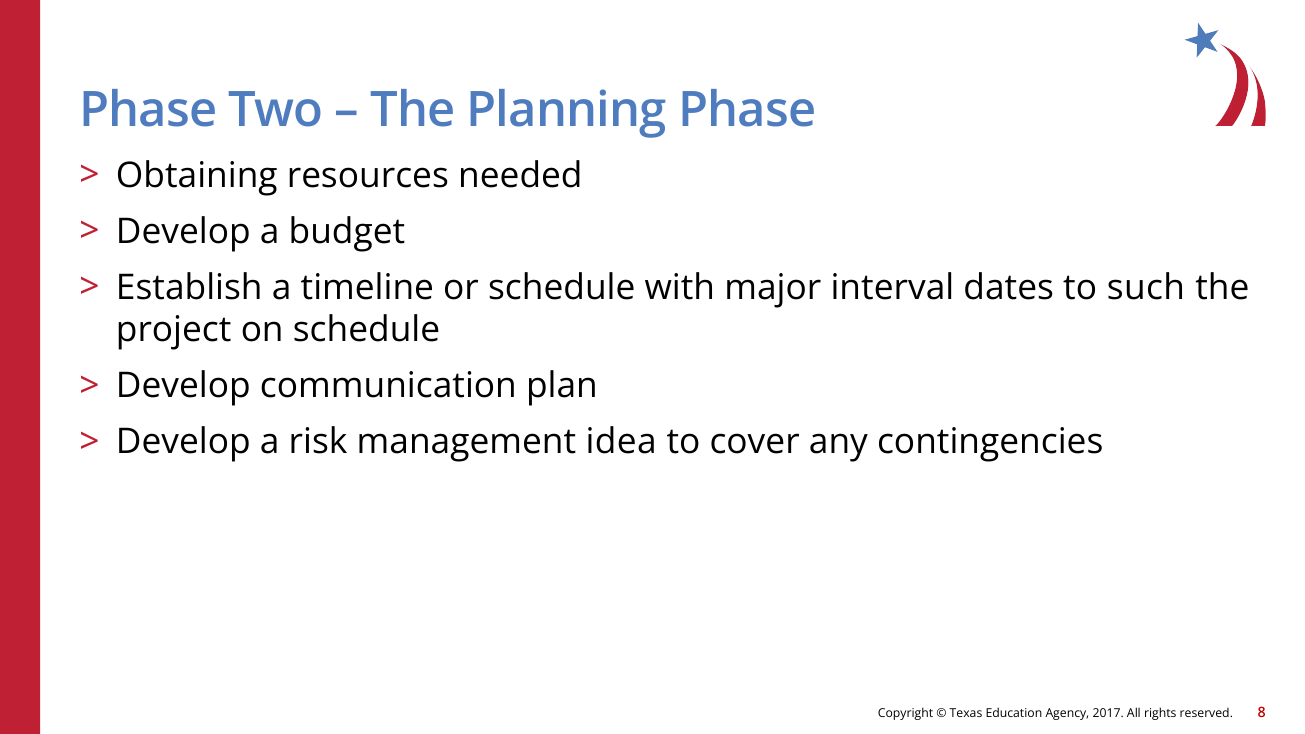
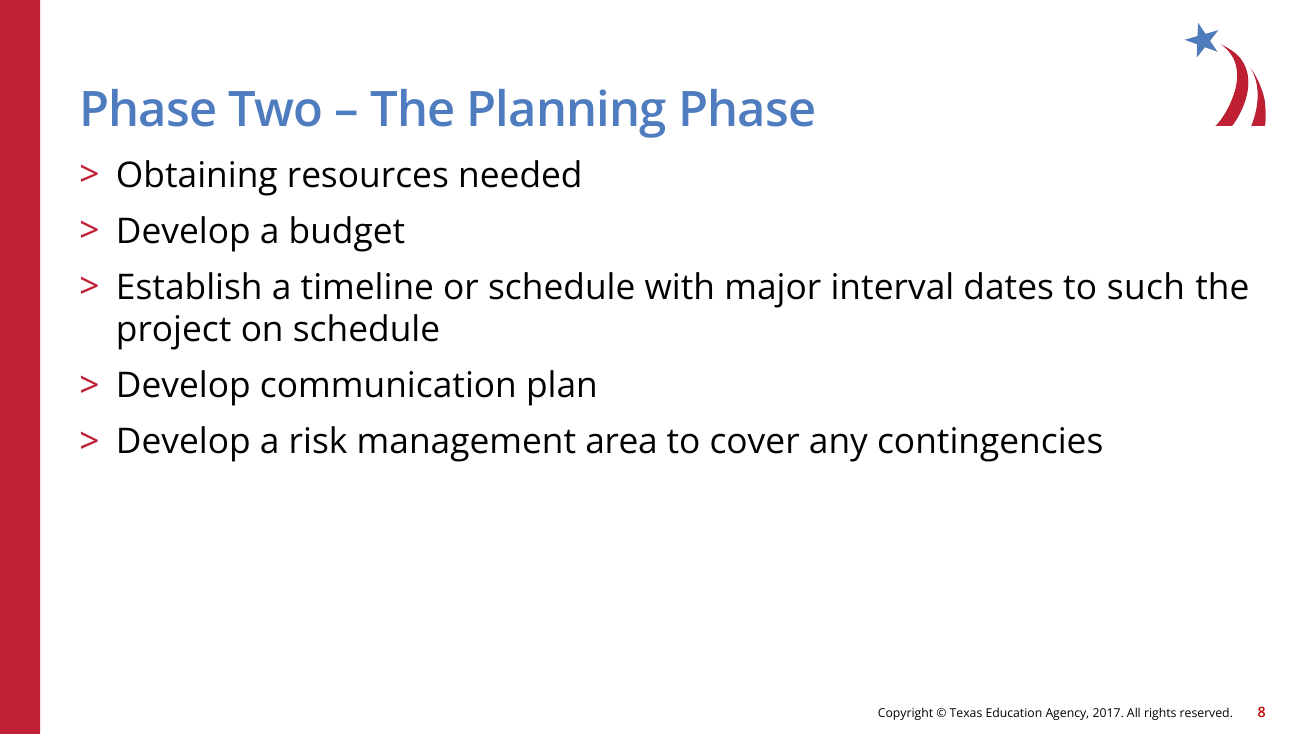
idea: idea -> area (622, 442)
